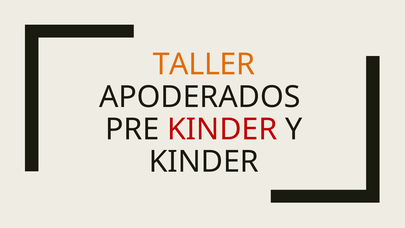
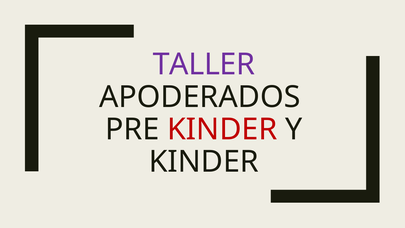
TALLER colour: orange -> purple (204, 64)
